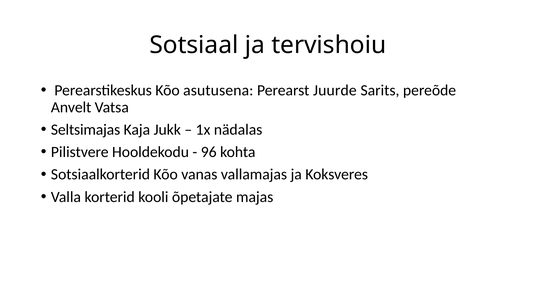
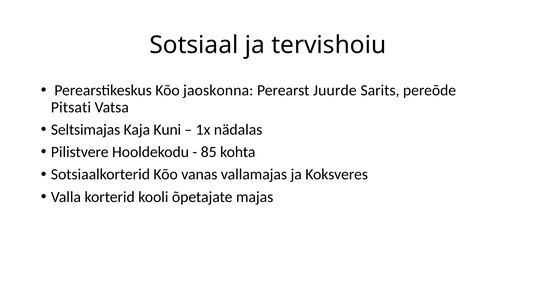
asutusena: asutusena -> jaoskonna (218, 91)
Anvelt: Anvelt -> Pitsati (71, 107)
Jukk: Jukk -> Kuni (167, 130)
96: 96 -> 85 (209, 152)
